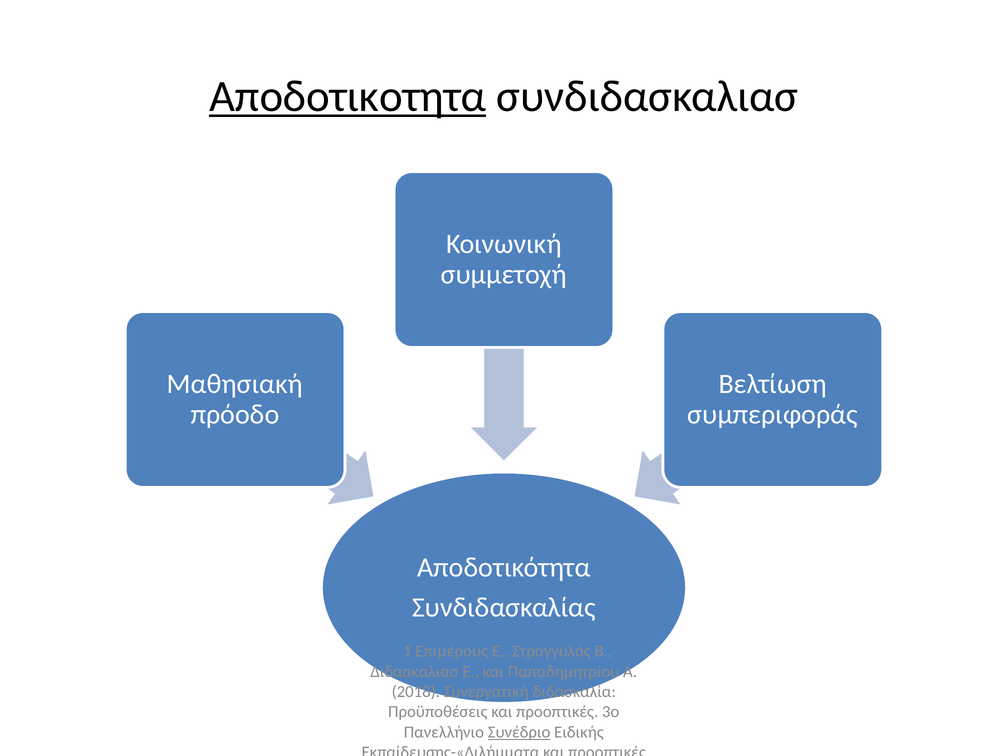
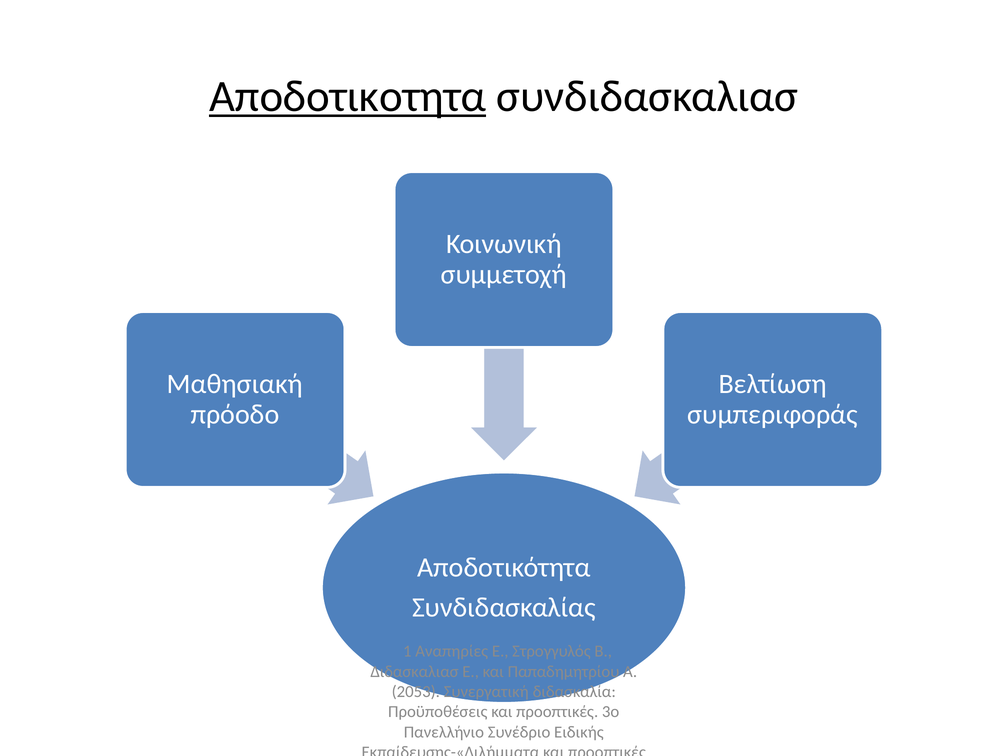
Επιμέρους: Επιμέρους -> Αναπηρίες (452, 651)
2018: 2018 -> 2053 (416, 692)
Συνέδριο underline: present -> none (519, 732)
